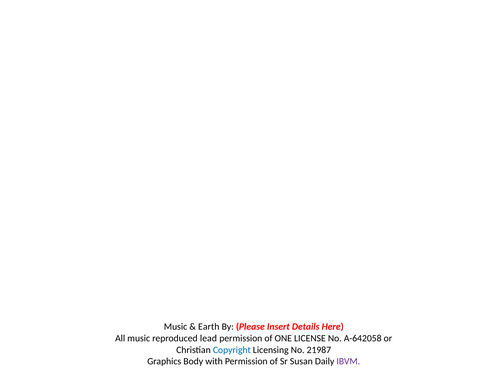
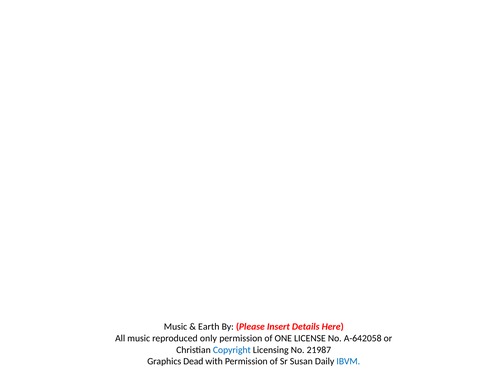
lead: lead -> only (208, 338)
Body: Body -> Dead (193, 361)
IBVM colour: purple -> blue (348, 361)
